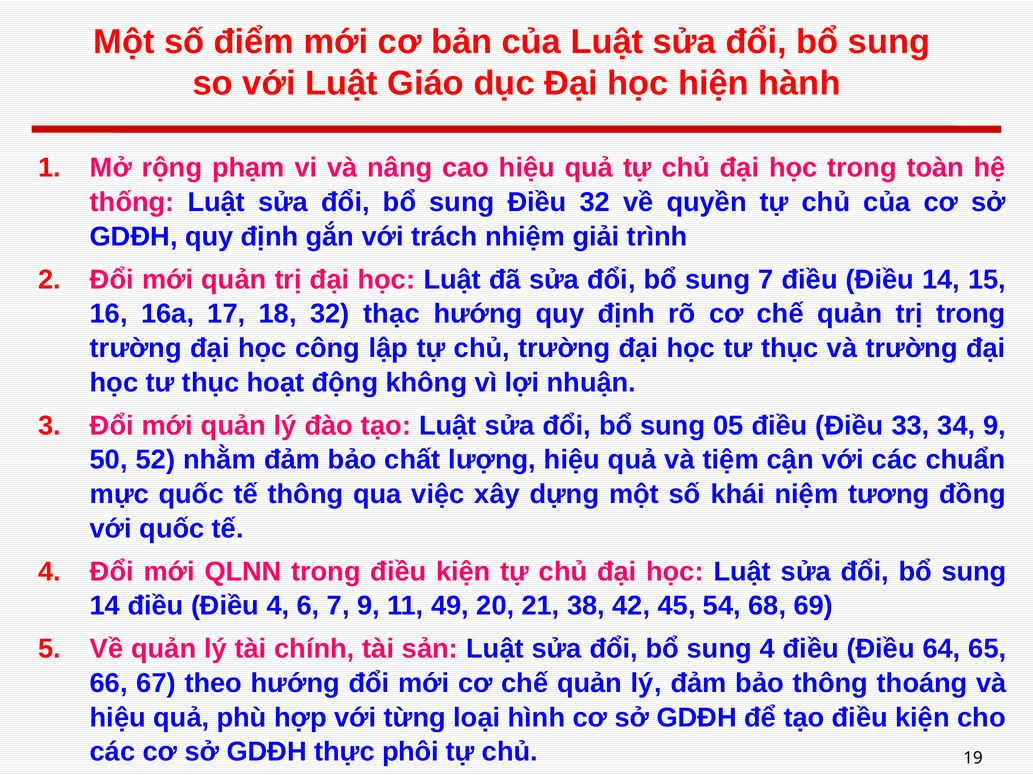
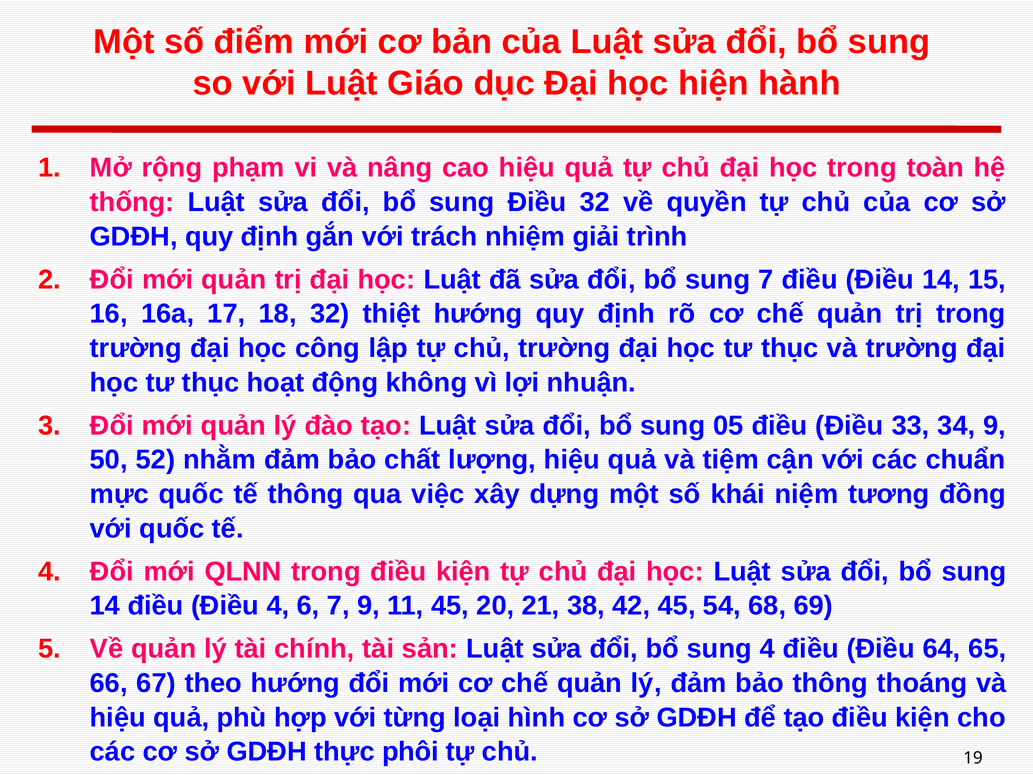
thạc: thạc -> thiệt (392, 314)
11 49: 49 -> 45 (450, 606)
